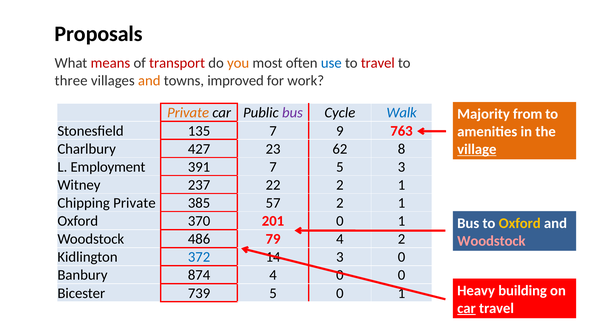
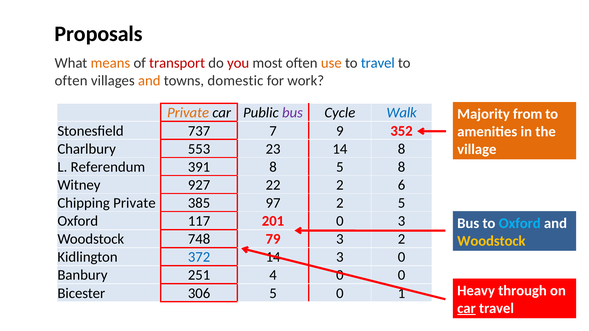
means colour: red -> orange (110, 63)
you colour: orange -> red (238, 63)
use colour: blue -> orange (331, 63)
travel colour: red -> blue (378, 63)
three: three -> often (71, 81)
improved: improved -> domestic (235, 81)
135: 135 -> 737 (199, 131)
763: 763 -> 352 (402, 131)
427: 427 -> 553 (199, 149)
23 62: 62 -> 14 (340, 149)
village underline: present -> none (477, 150)
Employment: Employment -> Referendum (108, 167)
391 7: 7 -> 8 (273, 167)
5 3: 3 -> 8 (402, 167)
237: 237 -> 927 (199, 185)
22 2 1: 1 -> 6 (402, 185)
57: 57 -> 97 (273, 203)
1: 1 -> 5 (402, 203)
370: 370 -> 117 (199, 221)
201 0 1: 1 -> 3 (402, 221)
Oxford colour: yellow -> light blue (520, 223)
486: 486 -> 748 (199, 239)
79 4: 4 -> 3 (340, 239)
Woodstock colour: pink -> yellow (491, 241)
874: 874 -> 251 (199, 275)
building: building -> through (523, 291)
739: 739 -> 306 (199, 293)
